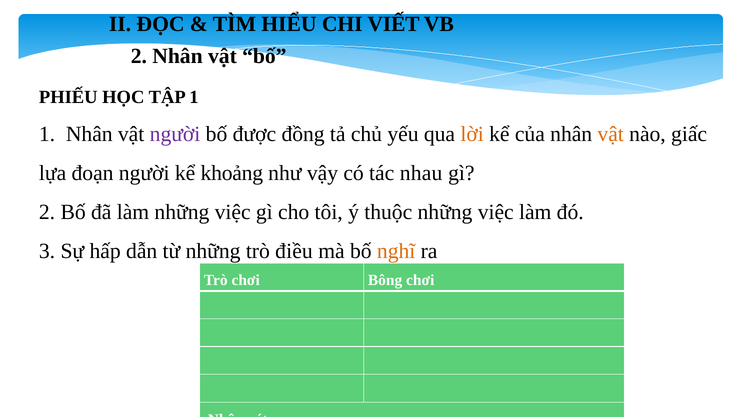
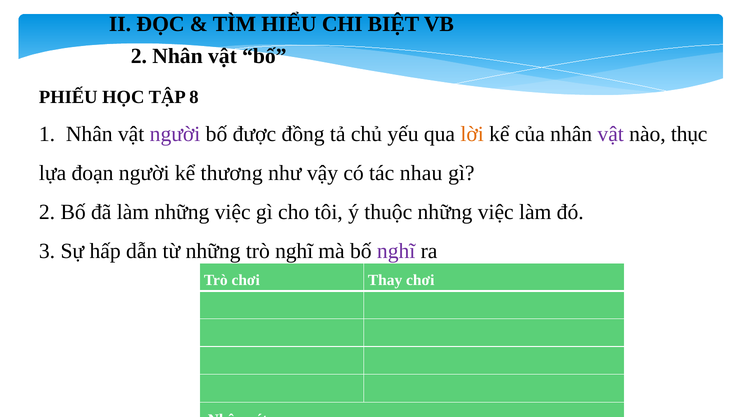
VIẾT: VIẾT -> BIỆT (393, 24)
TẬP 1: 1 -> 8 (194, 97)
vật colour: orange -> purple (611, 134)
giấc: giấc -> thục (689, 134)
khoảng: khoảng -> thương (232, 173)
trò điều: điều -> nghĩ (294, 251)
nghĩ colour: orange -> purple (396, 251)
Bông: Bông -> Thay (385, 280)
